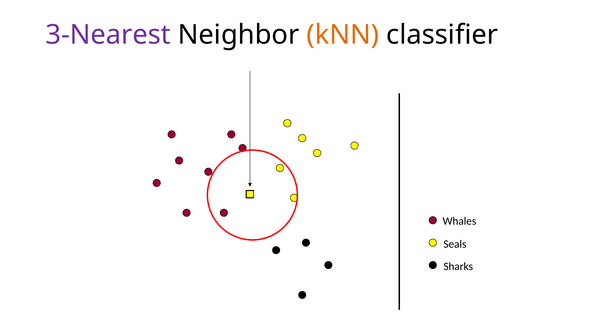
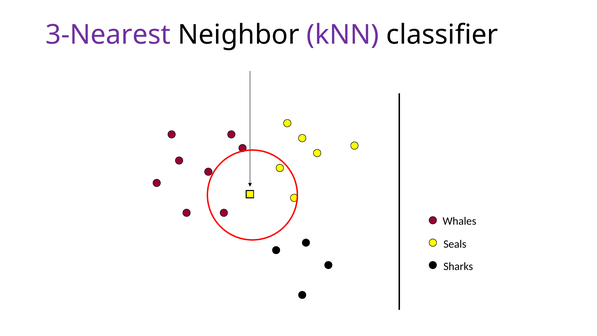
kNN colour: orange -> purple (343, 35)
